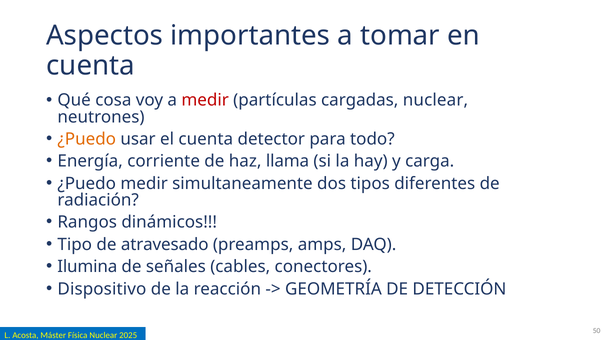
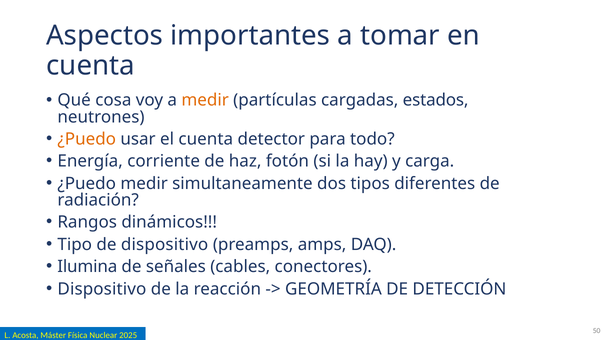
medir colour: red -> orange (205, 100)
cargadas nuclear: nuclear -> estados (436, 100)
llama: llama -> fotón (287, 161)
de atravesado: atravesado -> dispositivo (165, 245)
